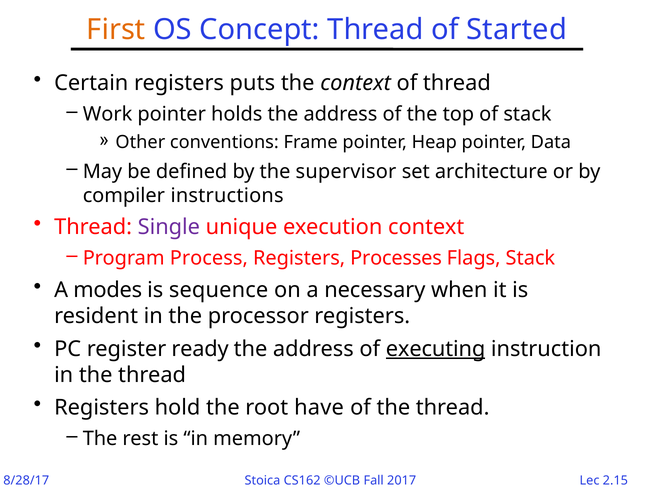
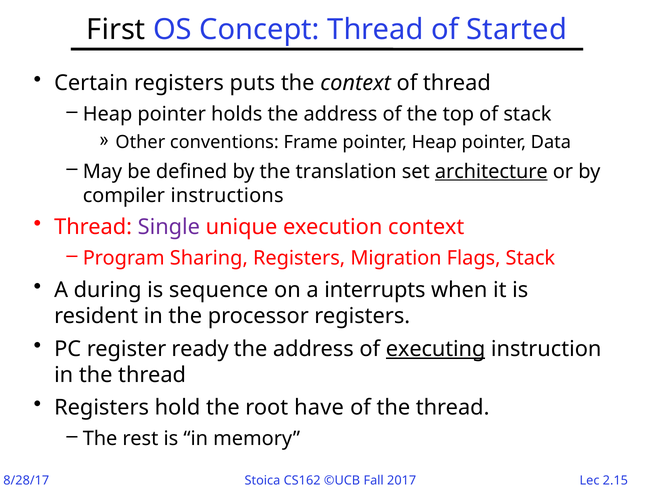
First colour: orange -> black (116, 30)
Work: Work -> Heap (108, 114)
supervisor: supervisor -> translation (346, 171)
architecture underline: none -> present (491, 171)
Process: Process -> Sharing (209, 258)
Processes: Processes -> Migration (396, 258)
modes: modes -> during (108, 290)
necessary: necessary -> interrupts (375, 290)
